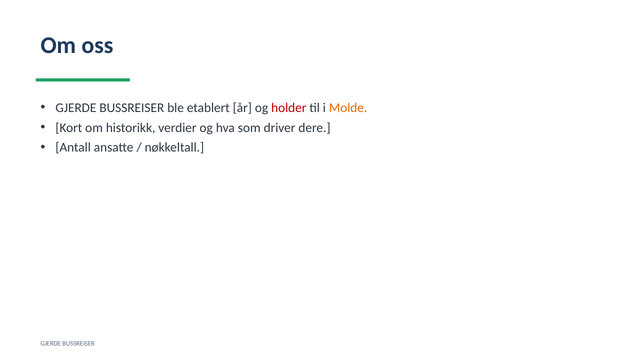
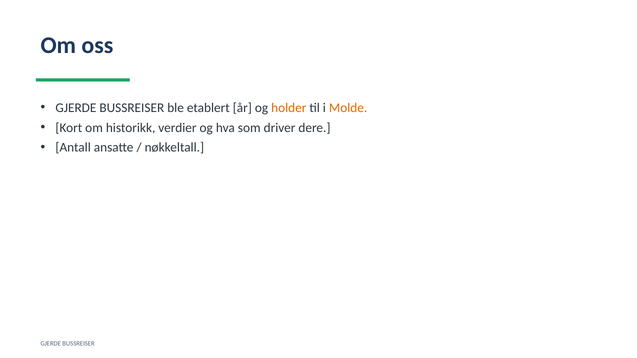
holder colour: red -> orange (289, 108)
